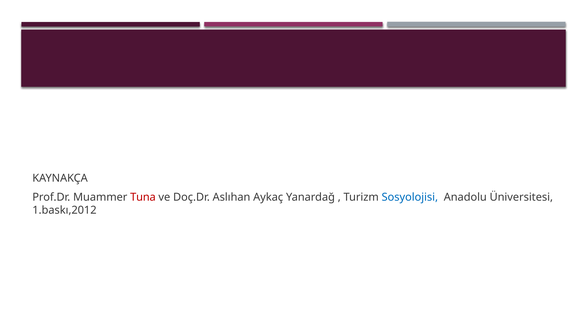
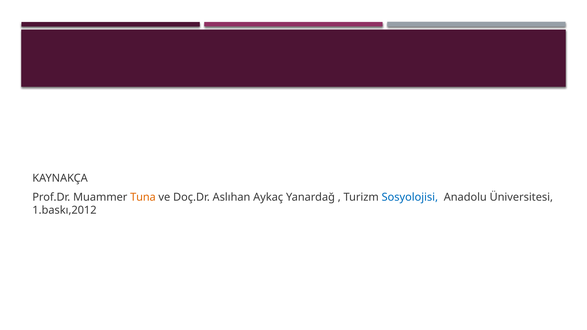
Tuna colour: red -> orange (143, 197)
